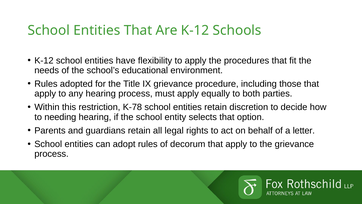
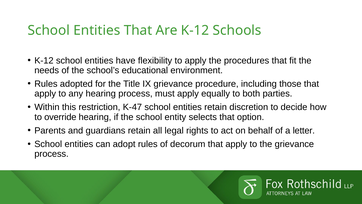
K-78: K-78 -> K-47 (132, 107)
needing: needing -> override (60, 117)
